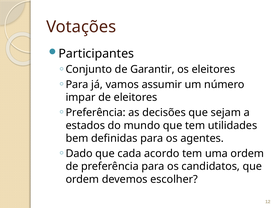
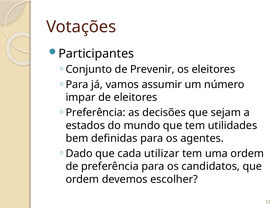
Garantir: Garantir -> Prevenir (152, 69)
acordo: acordo -> utilizar (162, 153)
